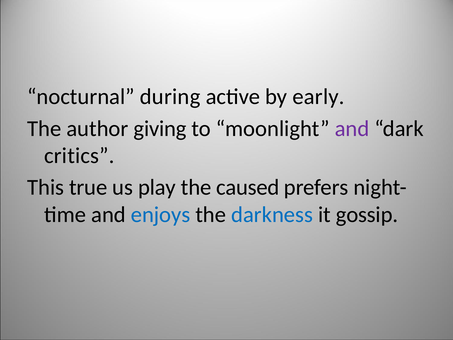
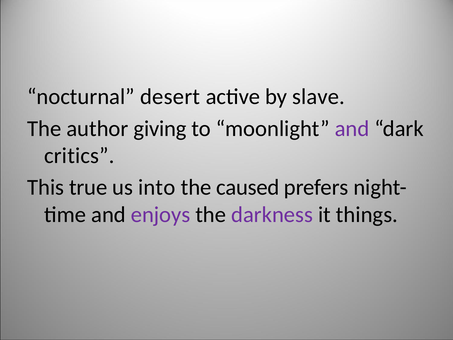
during: during -> desert (170, 97)
early: early -> slave (319, 97)
play: play -> into (157, 187)
enjoys colour: blue -> purple (161, 214)
darkness colour: blue -> purple (272, 214)
gossip: gossip -> things (367, 214)
